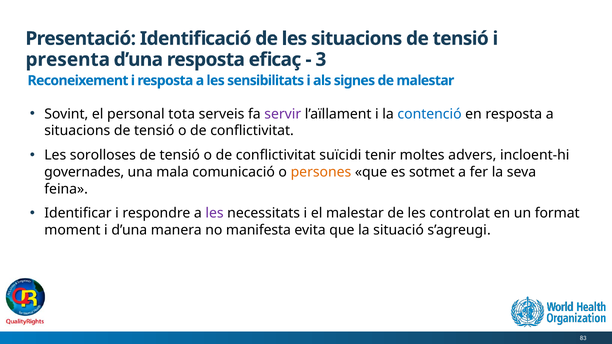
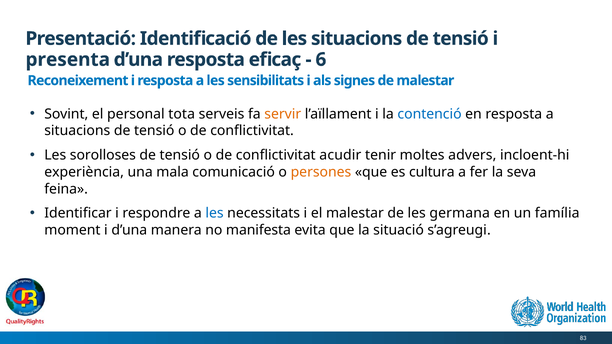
3: 3 -> 6 (321, 60)
servir colour: purple -> orange (283, 114)
suïcidi: suïcidi -> acudir (340, 155)
governades: governades -> experiència (84, 172)
sotmet: sotmet -> cultura (432, 172)
les colour: purple -> blue (215, 214)
controlat: controlat -> germana (460, 214)
format: format -> família (557, 214)
